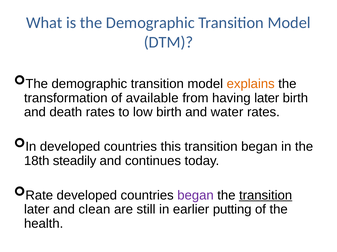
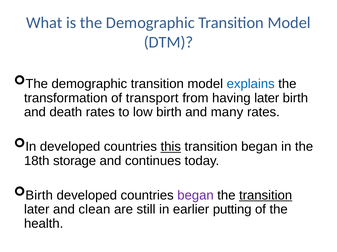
explains colour: orange -> blue (251, 84)
available: available -> transport (152, 98)
water: water -> many (227, 112)
this underline: none -> present (171, 147)
steadily: steadily -> storage (75, 161)
Rate: Rate -> Birth (39, 196)
